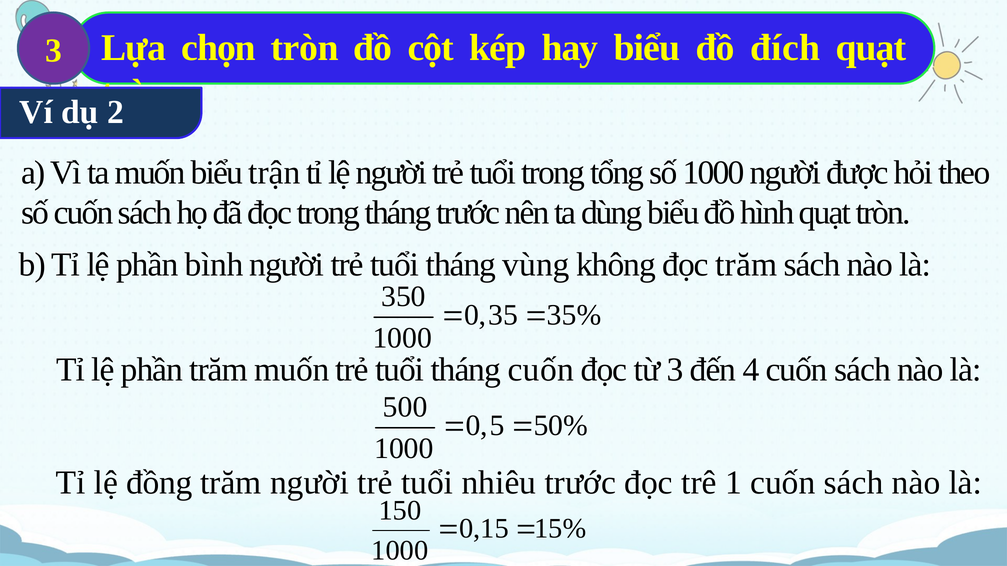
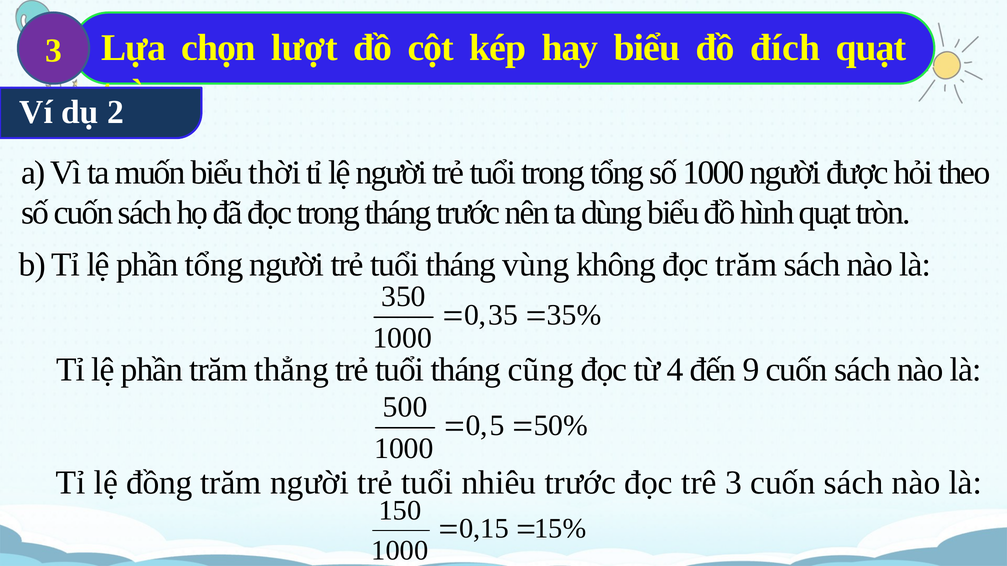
chọn tròn: tròn -> lượt (305, 48)
trận: trận -> thời (275, 173)
phần bình: bình -> tổng (214, 265)
trăm muốn: muốn -> thẳng (292, 370)
tháng cuốn: cuốn -> cũng (541, 370)
từ 3: 3 -> 4 (675, 370)
4: 4 -> 9 (751, 370)
trê 1: 1 -> 3 (733, 483)
